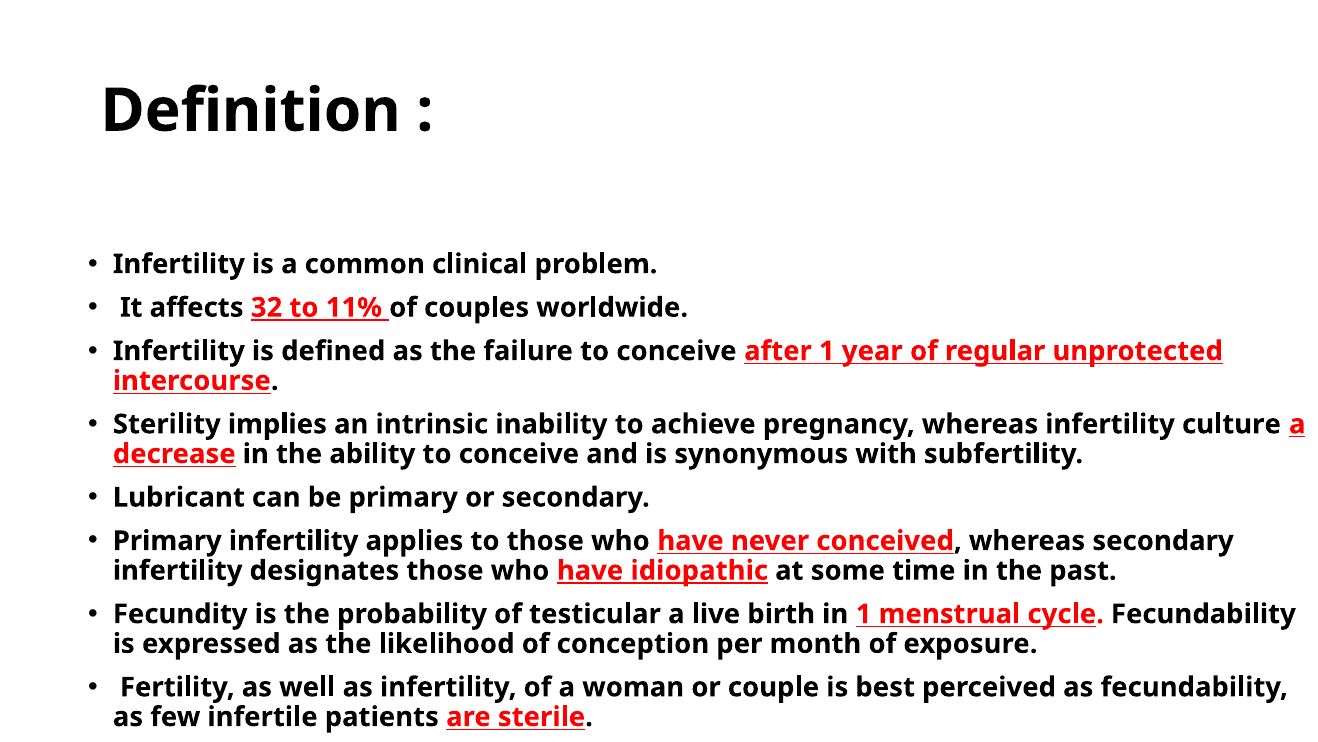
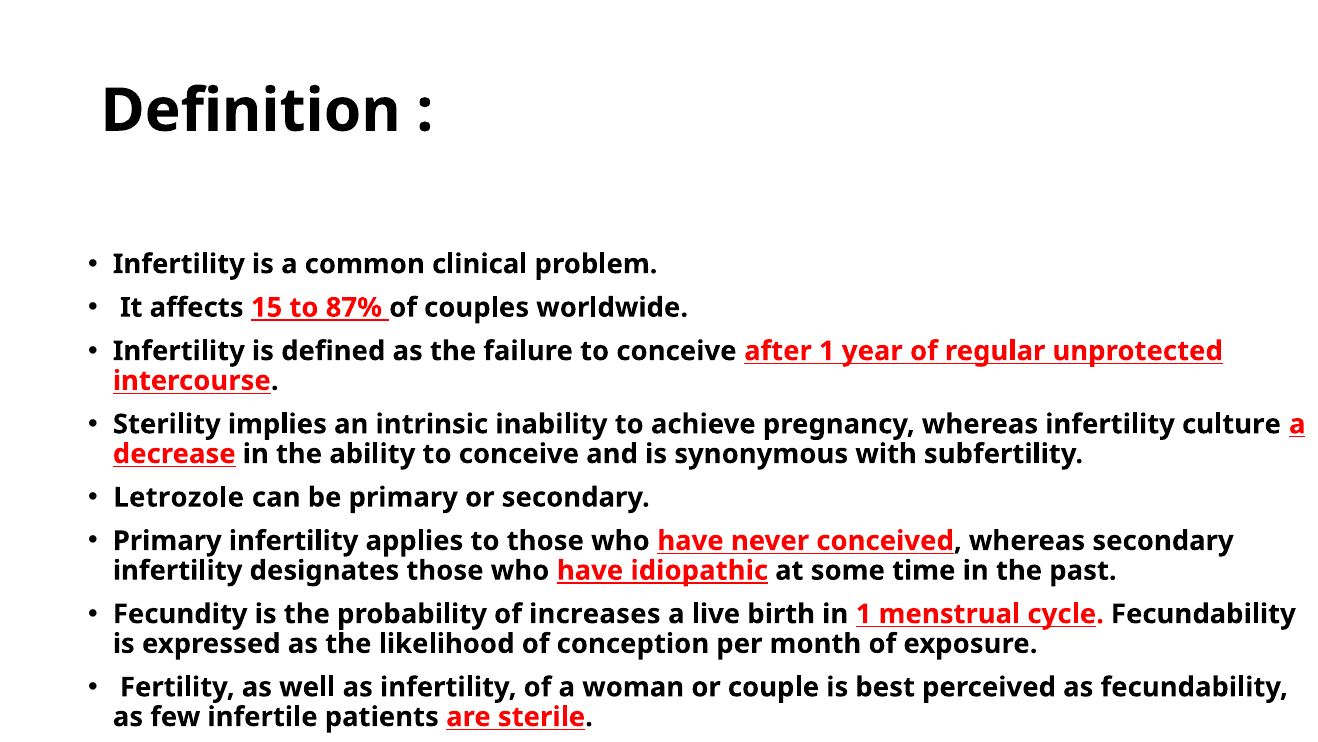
32: 32 -> 15 (267, 307)
11%: 11% -> 87% (354, 307)
Lubricant: Lubricant -> Letrozole (179, 497)
testicular: testicular -> increases (595, 614)
